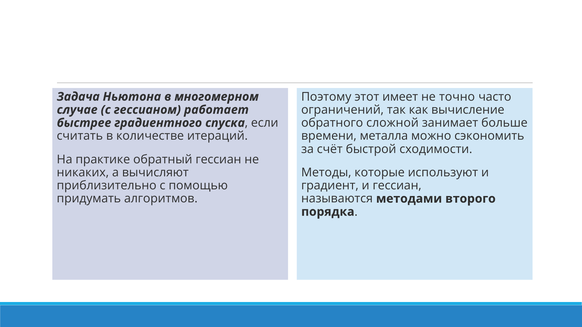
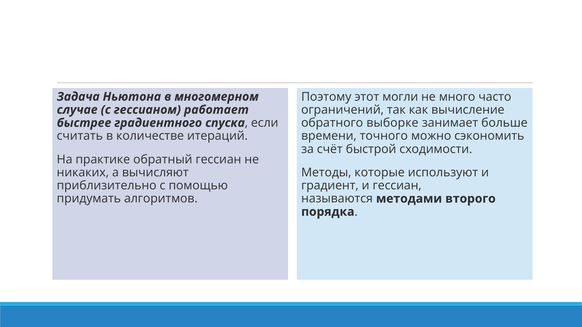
имеет: имеет -> могли (400, 97)
точно: точно -> много (457, 97)
сложной: сложной -> выборке (392, 123)
металла: металла -> точного (384, 136)
